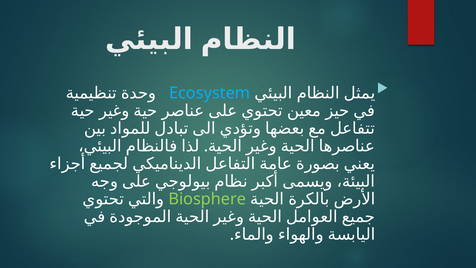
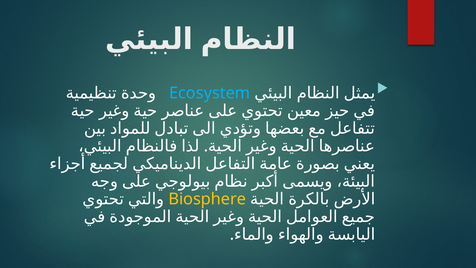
Biosphere colour: light green -> yellow (207, 199)
